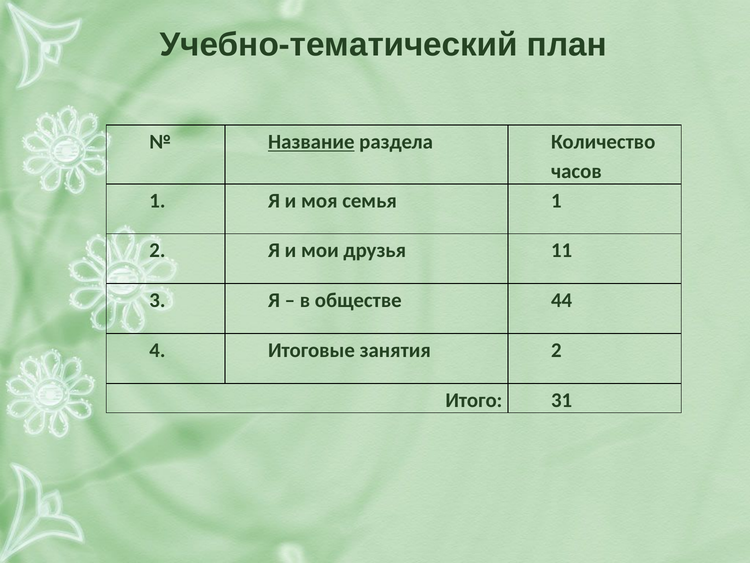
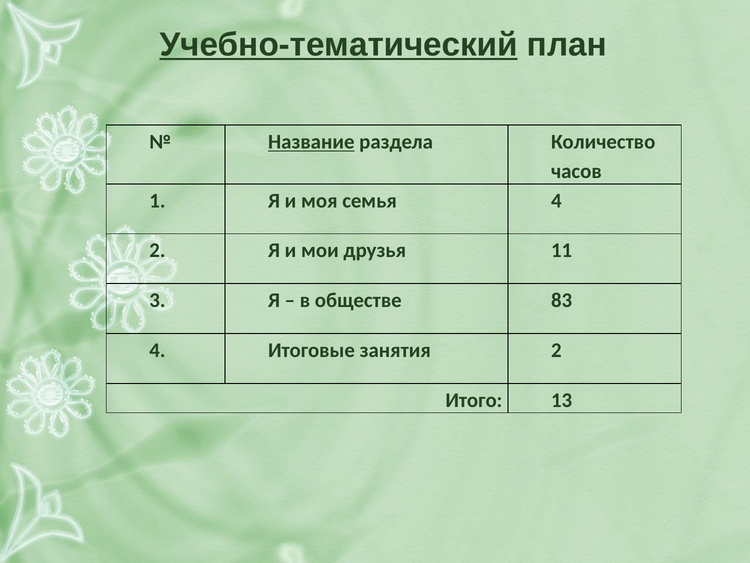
Учебно-тематический underline: none -> present (339, 45)
семья 1: 1 -> 4 (556, 200)
44: 44 -> 83 (562, 300)
31: 31 -> 13 (562, 400)
